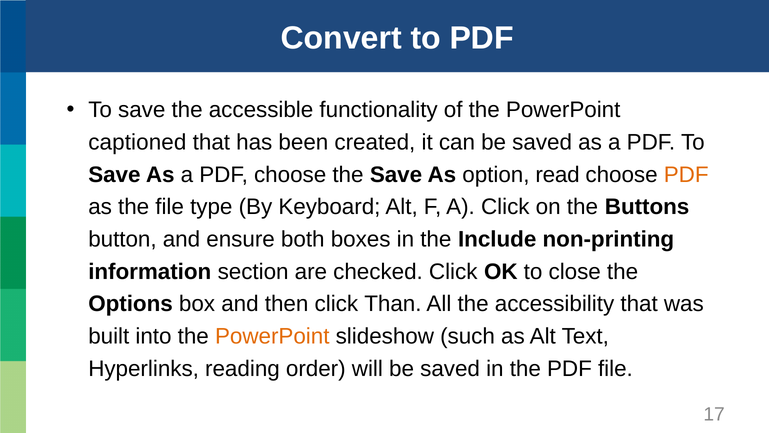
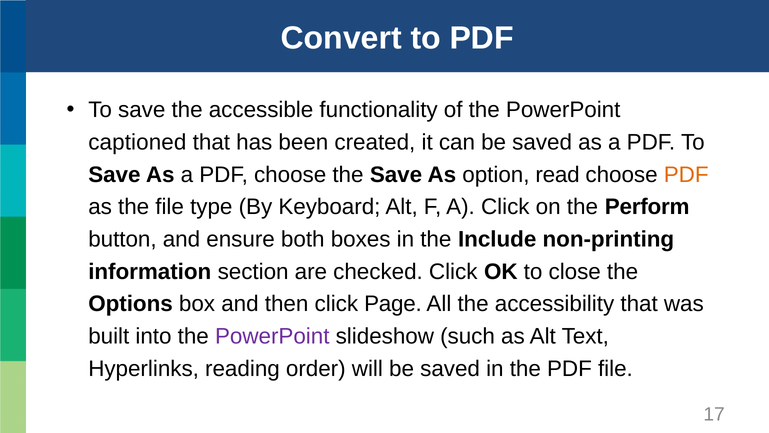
Buttons: Buttons -> Perform (647, 207)
Than: Than -> Page (393, 304)
PowerPoint colour: orange -> purple (272, 336)
